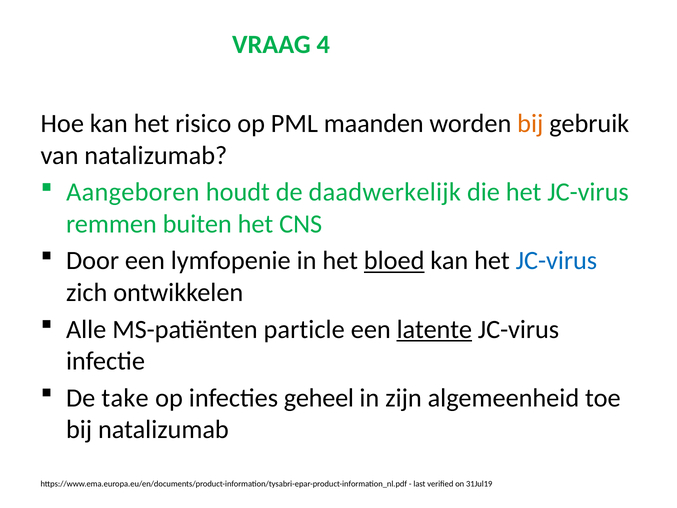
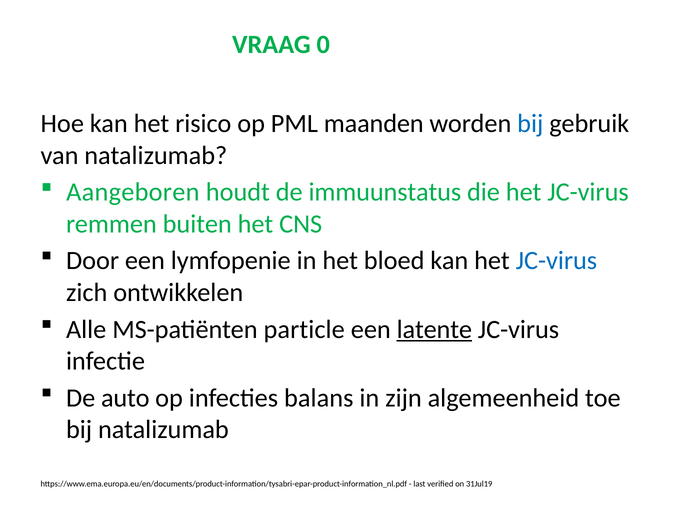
4: 4 -> 0 (323, 45)
bij colour: orange -> blue (530, 124)
daadwerkelijk: daadwerkelijk -> immuunstatus (385, 192)
bloed underline: present -> none (394, 261)
take: take -> auto (125, 398)
geheel: geheel -> balans (319, 398)
